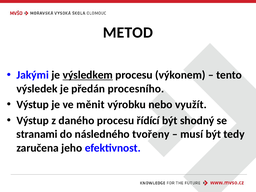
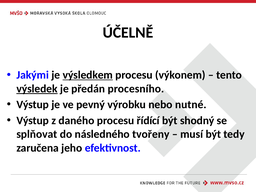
METOD: METOD -> ÚČELNĚ (128, 33)
výsledek underline: none -> present (37, 89)
měnit: měnit -> pevný (91, 105)
využít: využít -> nutné (191, 105)
stranami: stranami -> splňovat (37, 134)
